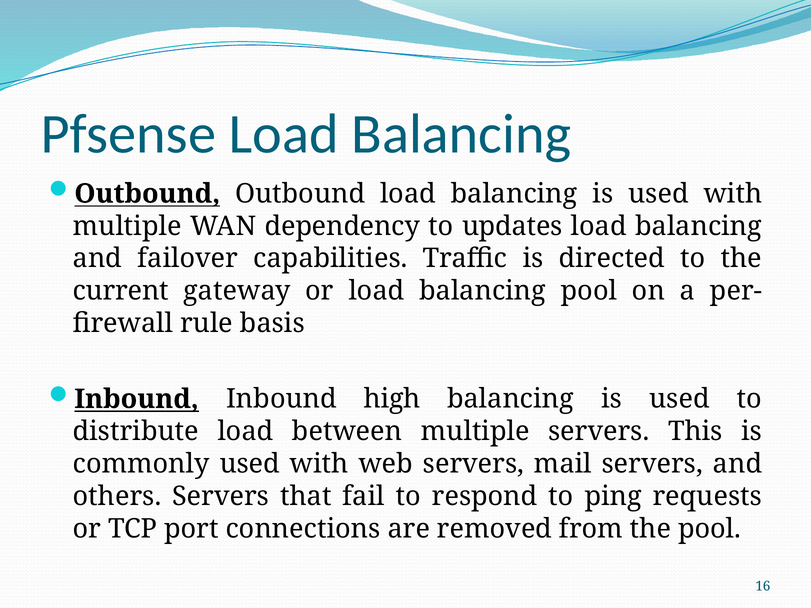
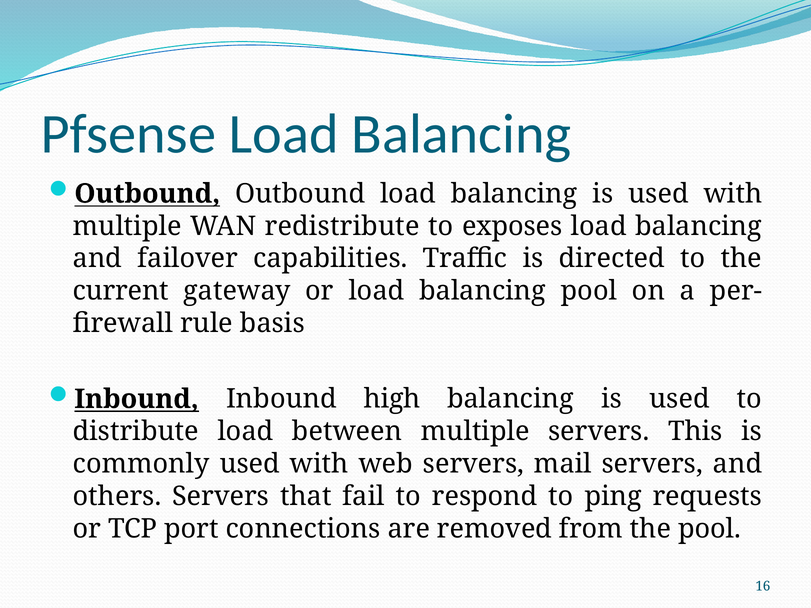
dependency: dependency -> redistribute (342, 226)
updates: updates -> exposes (512, 226)
